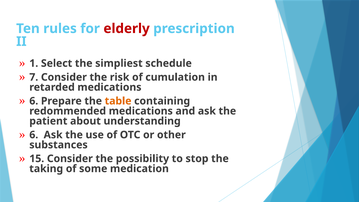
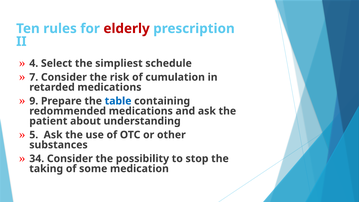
1: 1 -> 4 (34, 63)
6: 6 -> 9 (34, 101)
table colour: orange -> blue (118, 101)
6: 6 -> 5 (34, 135)
15: 15 -> 34 (37, 159)
